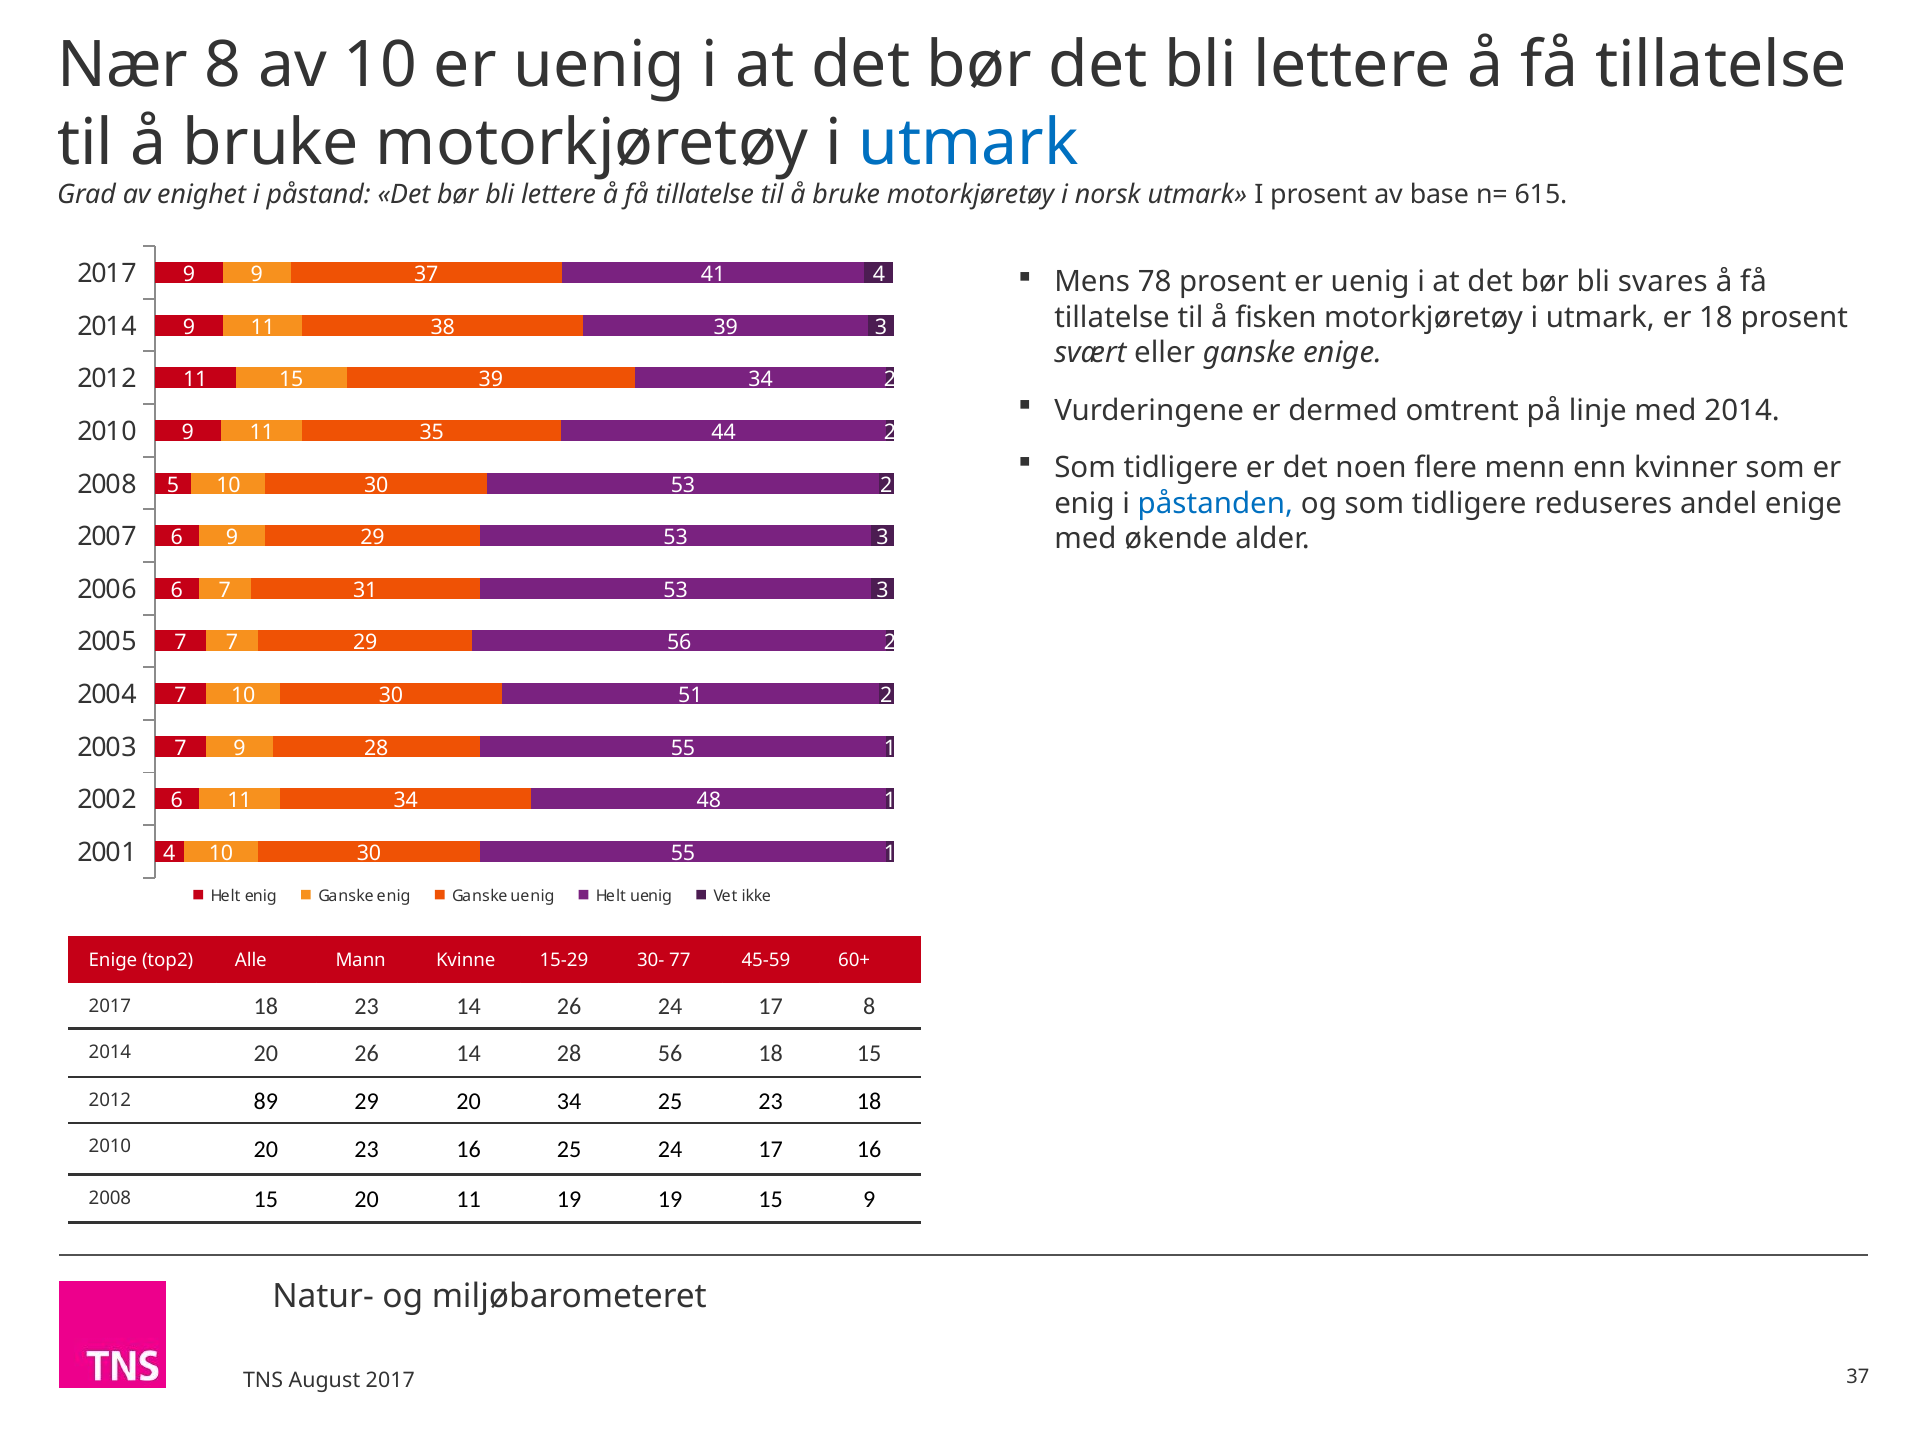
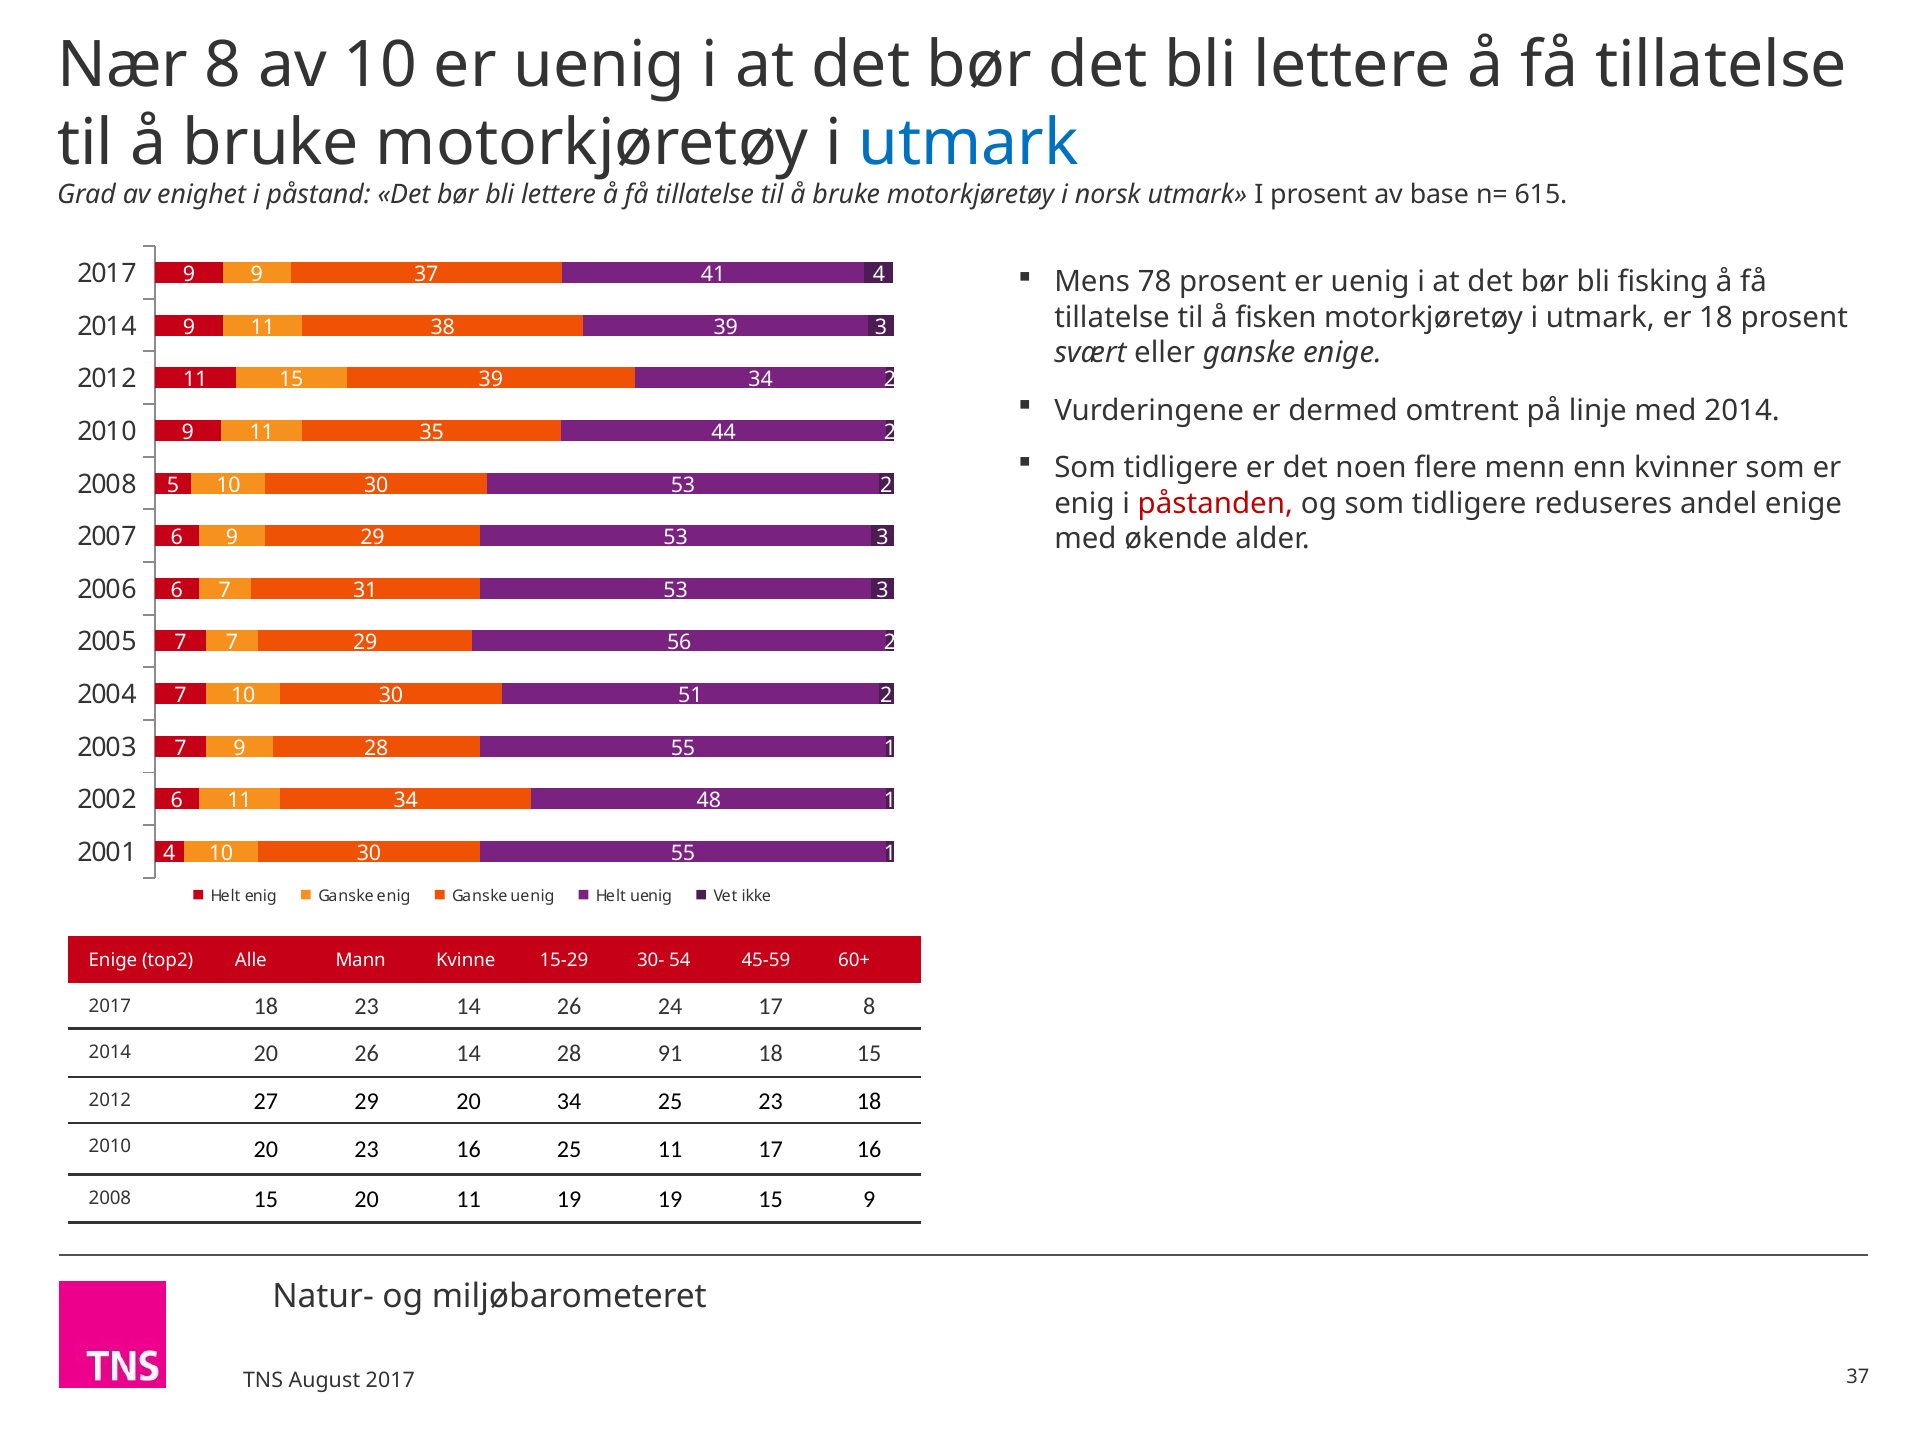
svares: svares -> fisking (1663, 282)
påstanden colour: blue -> red (1215, 503)
77: 77 -> 54 (680, 960)
28 56: 56 -> 91 (670, 1053)
89: 89 -> 27 (266, 1101)
25 24: 24 -> 11 (670, 1150)
